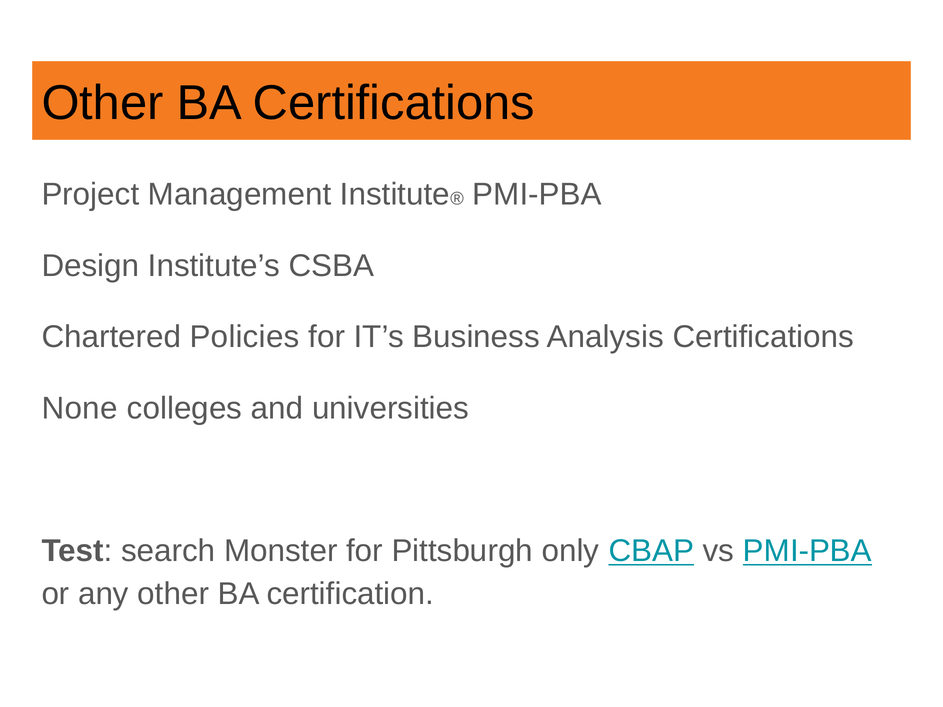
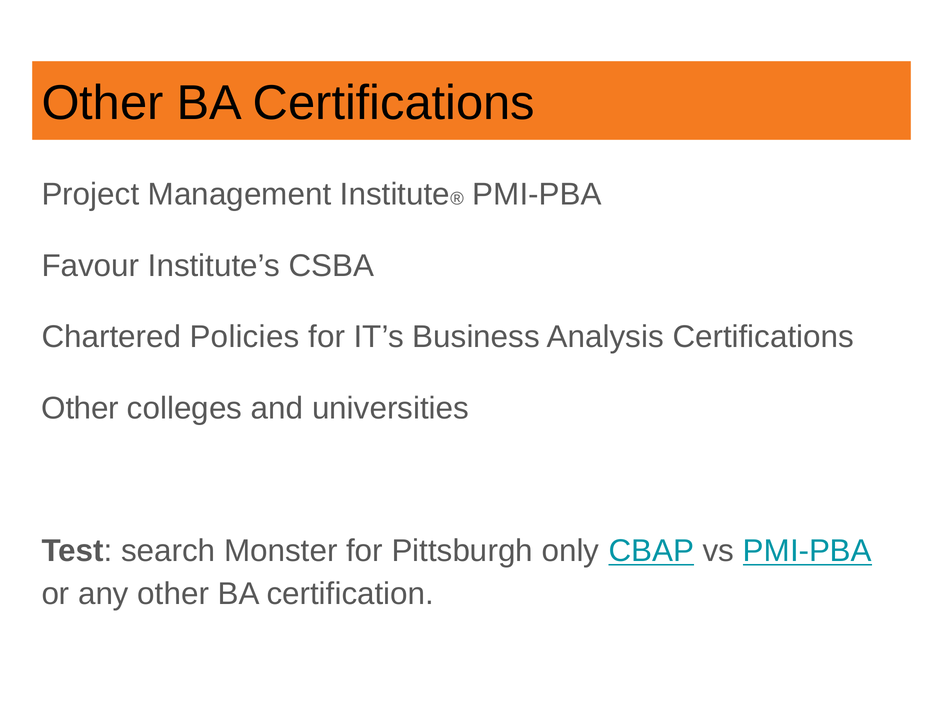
Design: Design -> Favour (90, 266)
None: None -> Other (80, 408)
